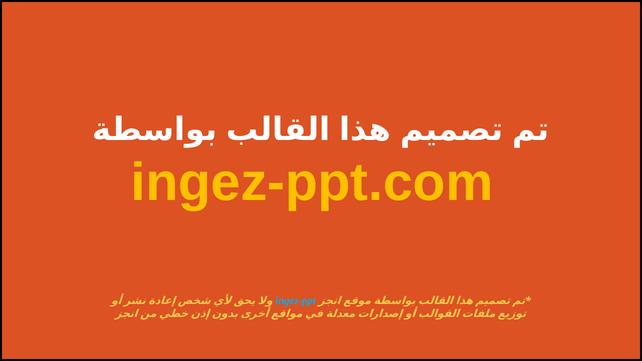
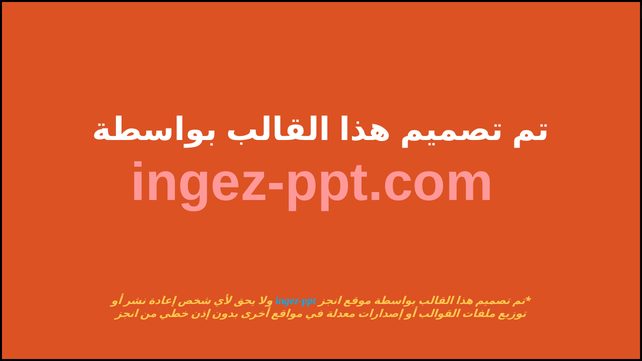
ingez-ppt.com colour: yellow -> pink (312, 183)
